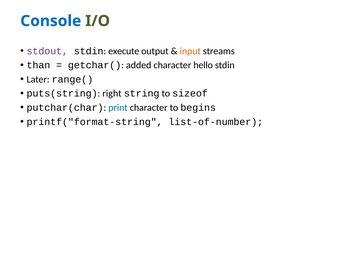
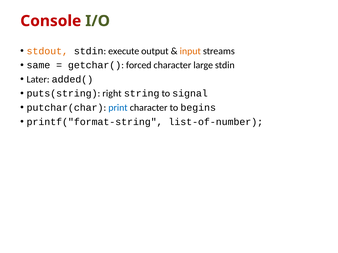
Console colour: blue -> red (51, 21)
stdout colour: purple -> orange (47, 51)
than: than -> same (38, 65)
added: added -> forced (139, 65)
hello: hello -> large (203, 65)
range(: range( -> added( (72, 80)
sizeof: sizeof -> signal (190, 94)
